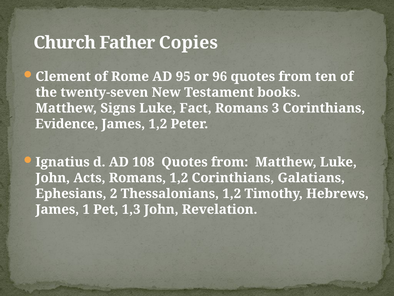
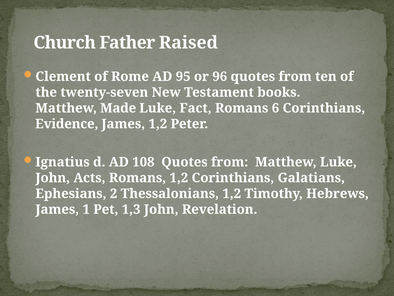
Copies: Copies -> Raised (188, 43)
Signs: Signs -> Made (118, 108)
3: 3 -> 6 (275, 108)
